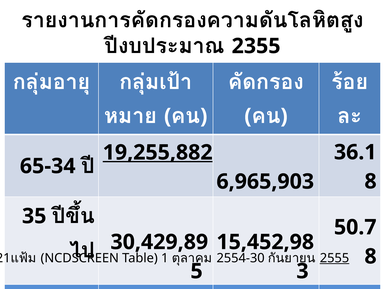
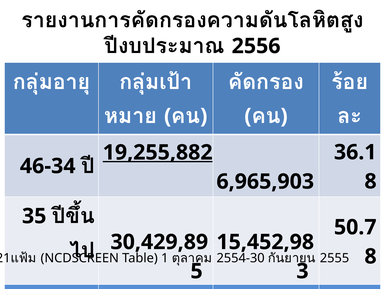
2355: 2355 -> 2556 (256, 46)
65-34: 65-34 -> 46-34 (48, 166)
2555 underline: present -> none (334, 258)
